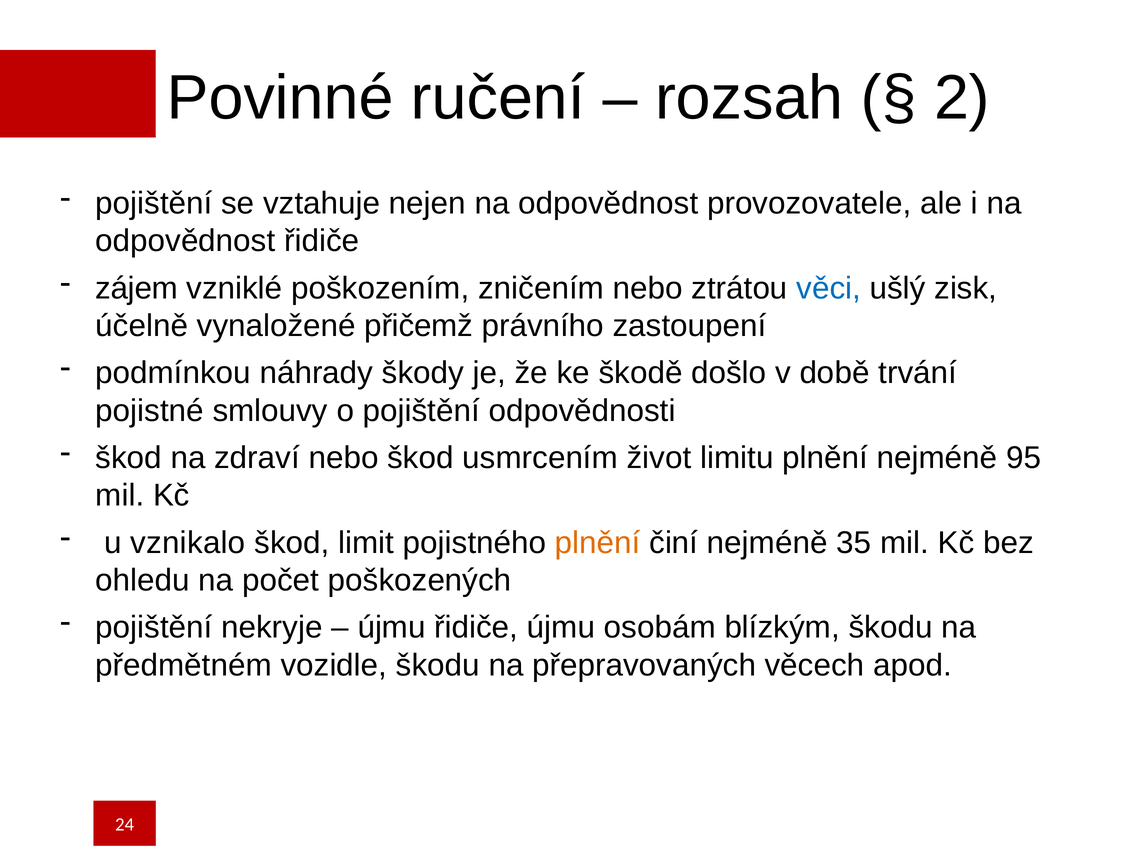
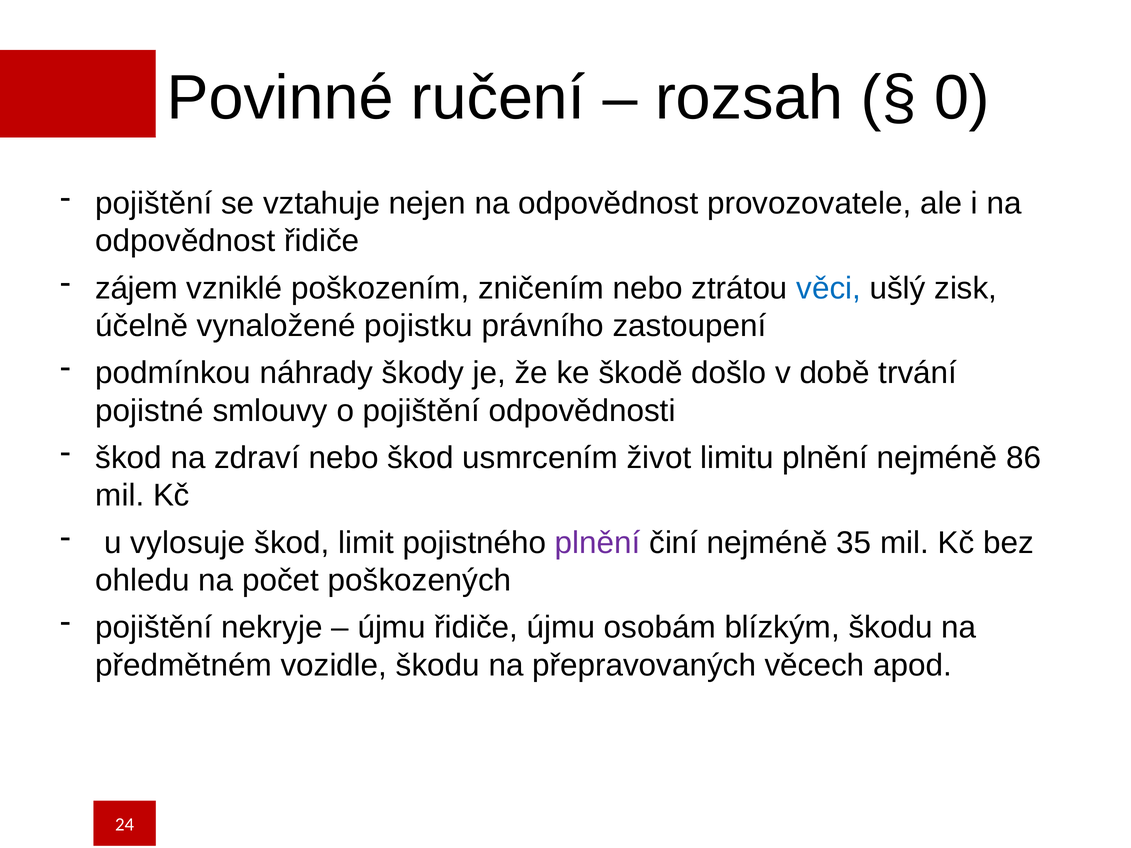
2: 2 -> 0 (962, 98)
přičemž: přičemž -> pojistku (419, 326)
95: 95 -> 86 (1024, 458)
vznikalo: vznikalo -> vylosuje (188, 543)
plnění colour: orange -> purple (598, 543)
